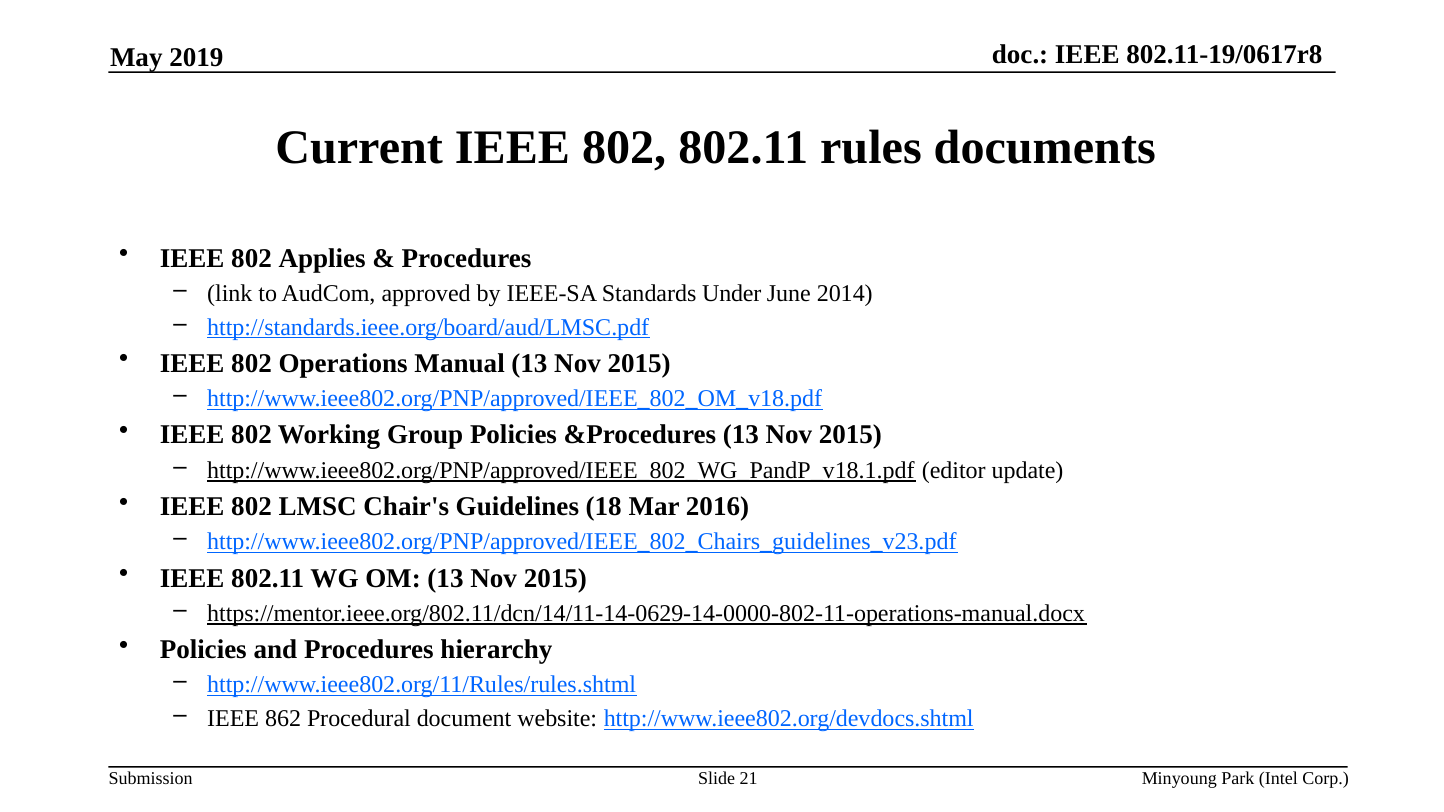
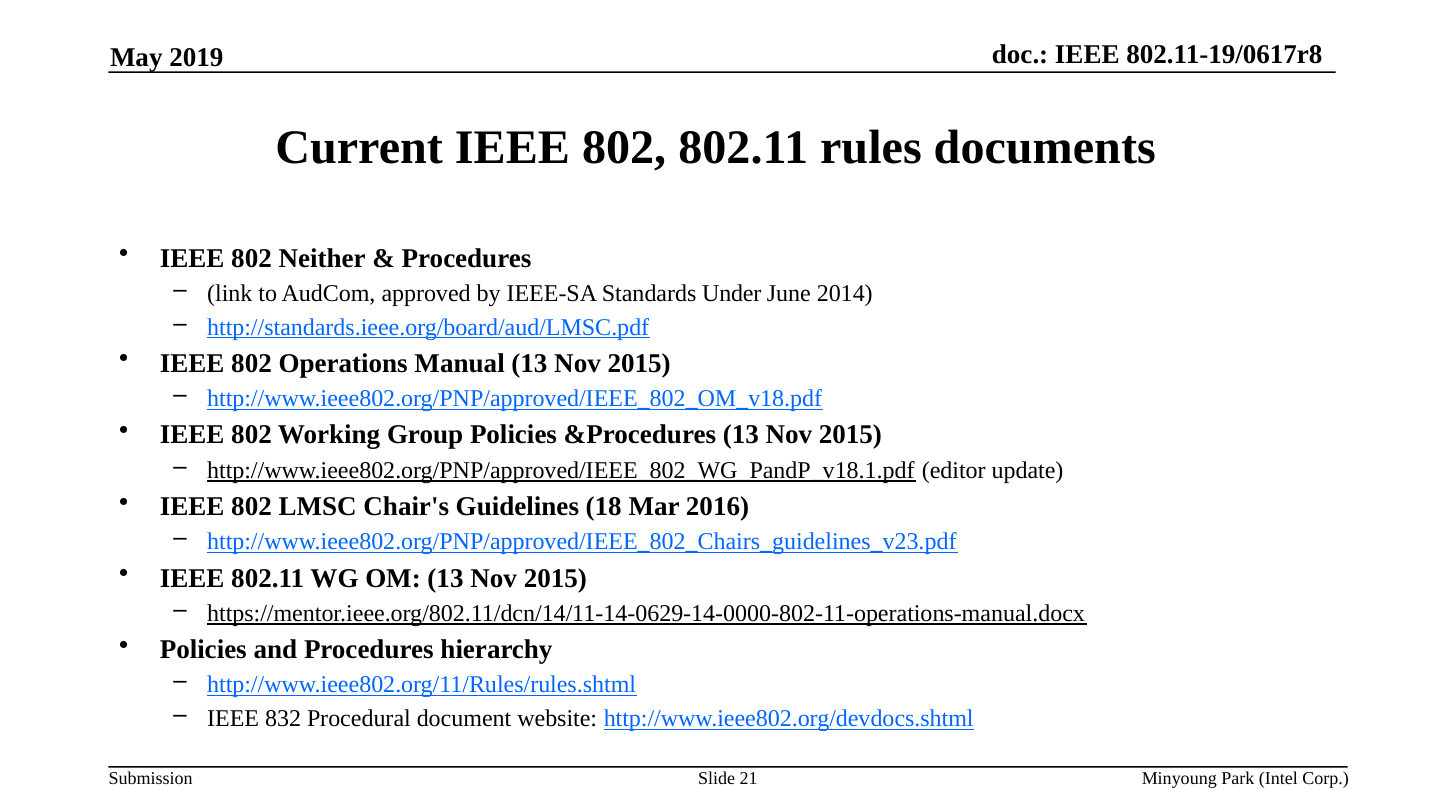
Applies: Applies -> Neither (322, 258)
862: 862 -> 832 (283, 719)
